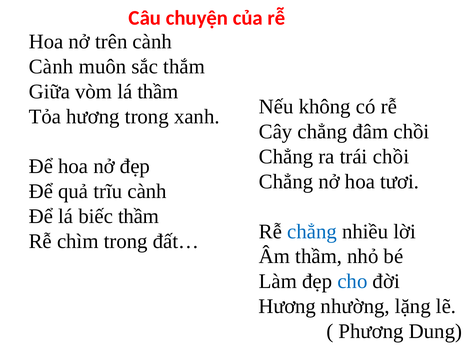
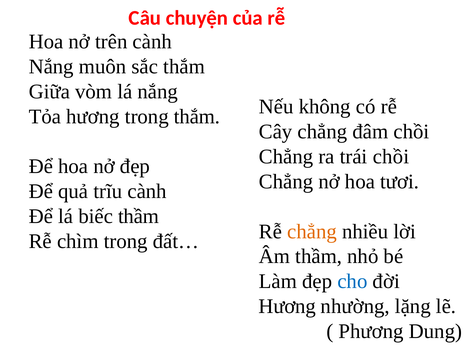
Cành: Cành -> Nắng (51, 67)
lá thầm: thầm -> nắng (158, 92)
trong xanh: xanh -> thắm (197, 117)
chẳng colour: blue -> orange (312, 231)
